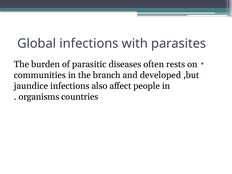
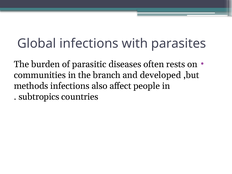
jaundice: jaundice -> methods (31, 86)
organisms: organisms -> subtropics (39, 97)
